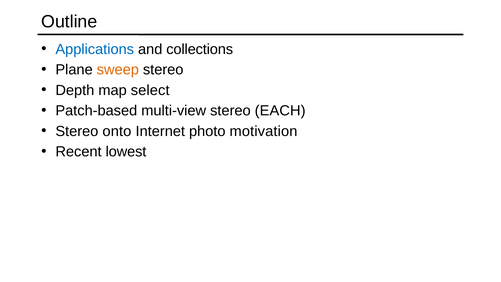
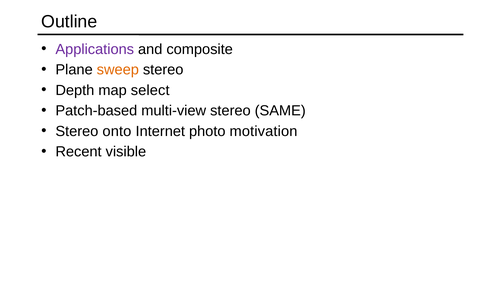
Applications colour: blue -> purple (95, 49)
collections: collections -> composite (200, 49)
EACH: EACH -> SAME (280, 111)
lowest: lowest -> visible (126, 152)
